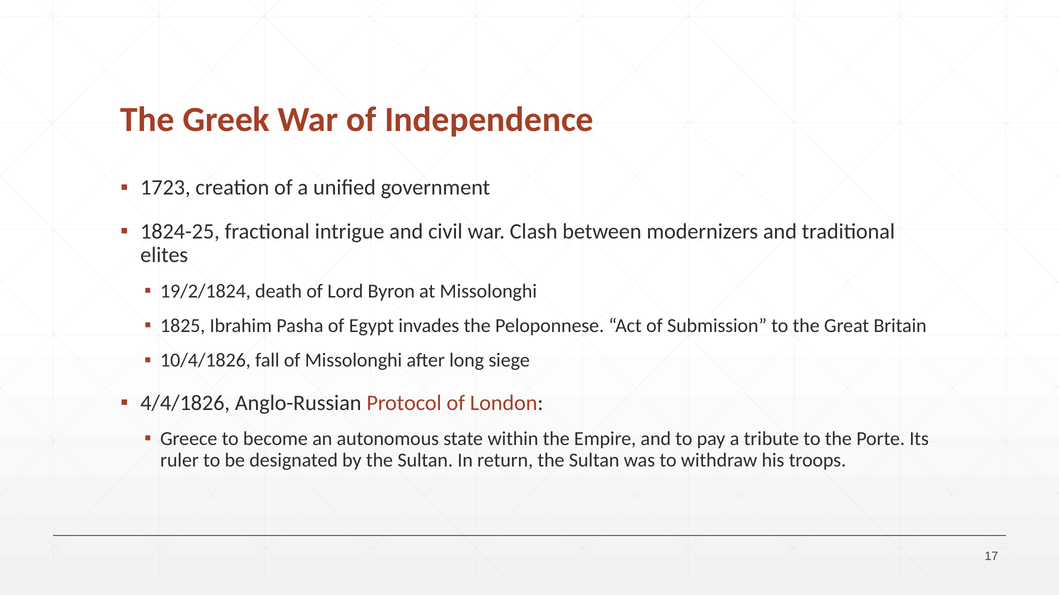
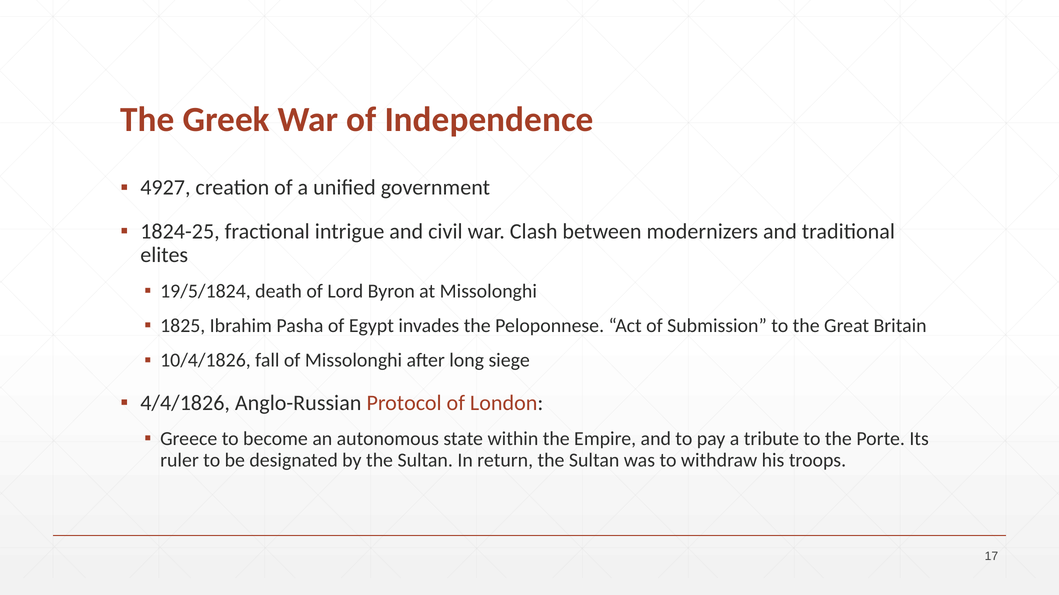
1723: 1723 -> 4927 (165, 188)
19/2/1824: 19/2/1824 -> 19/5/1824 (205, 291)
